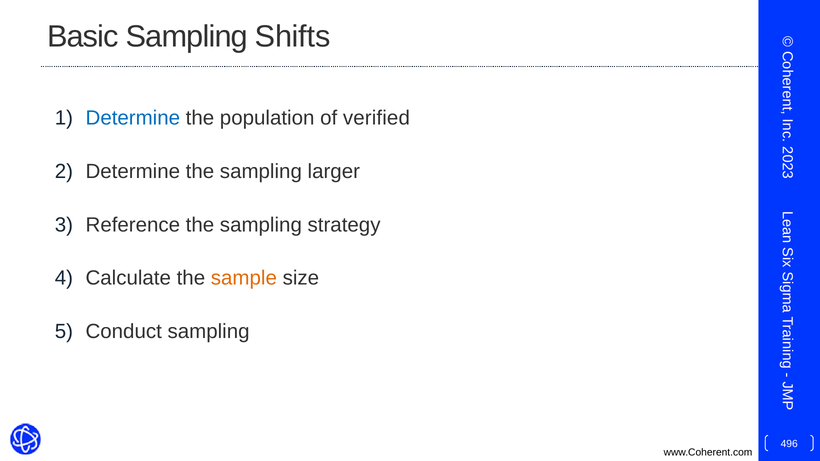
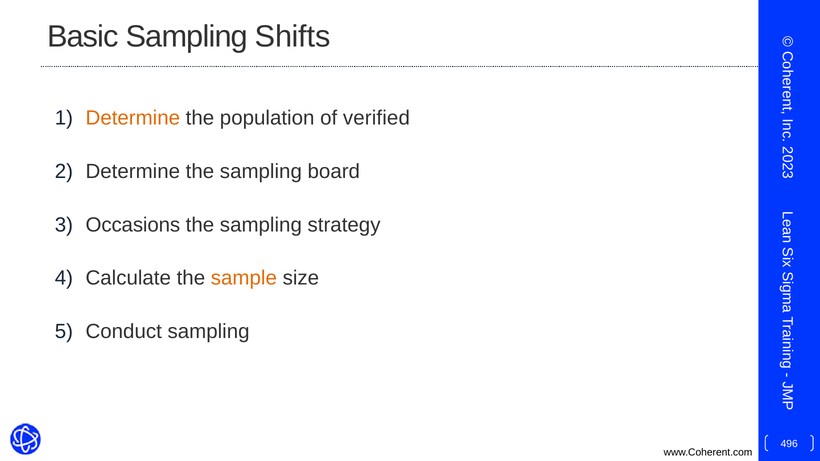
Determine colour: blue -> orange (133, 118)
larger: larger -> board (334, 172)
Reference: Reference -> Occasions (133, 225)
